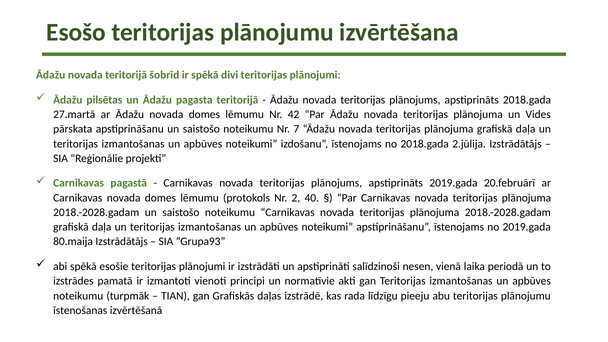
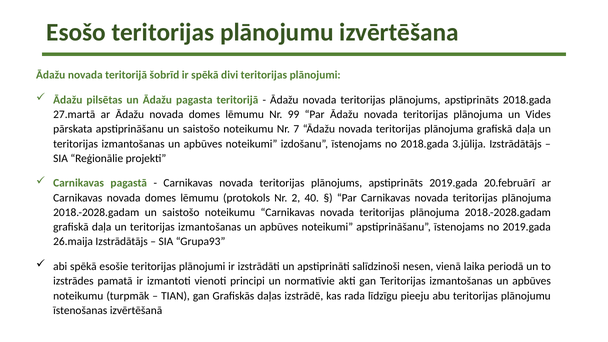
42: 42 -> 99 (294, 115)
2.jūlija: 2.jūlija -> 3.jūlija (469, 144)
80.maija: 80.maija -> 26.maija (73, 242)
